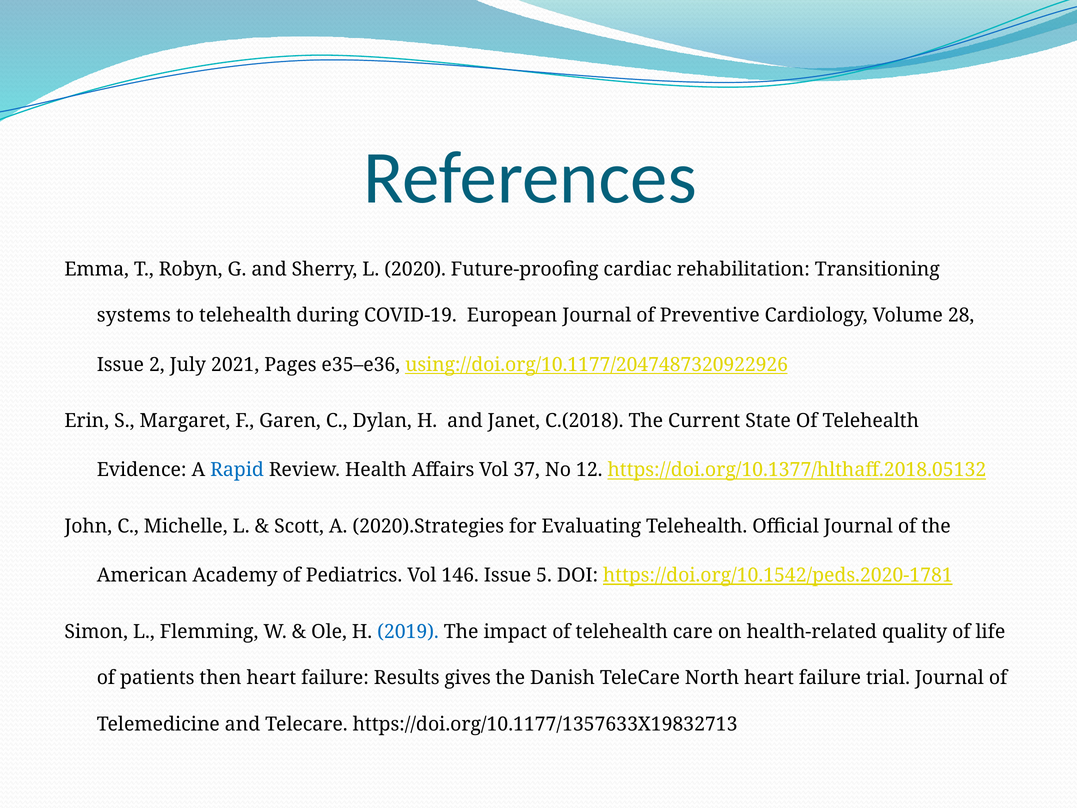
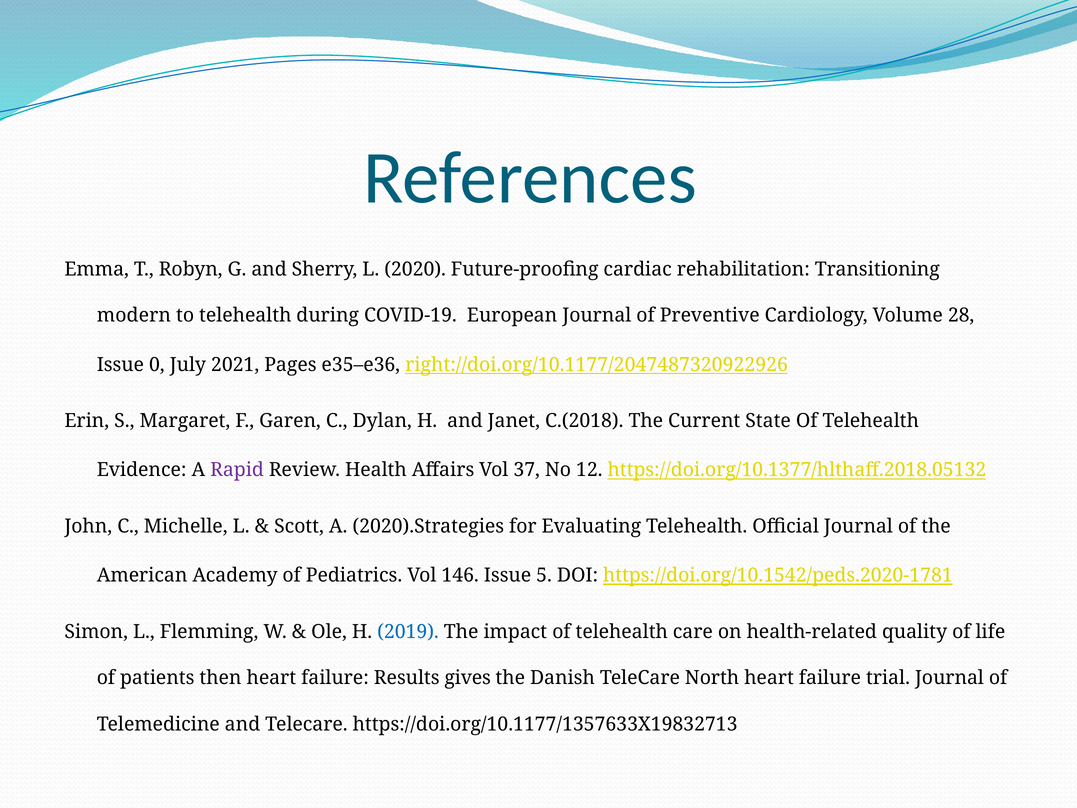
systems: systems -> modern (134, 315)
2: 2 -> 0 (157, 365)
using://doi.org/10.1177/2047487320922926: using://doi.org/10.1177/2047487320922926 -> right://doi.org/10.1177/2047487320922926 (597, 365)
Rapid colour: blue -> purple (237, 470)
